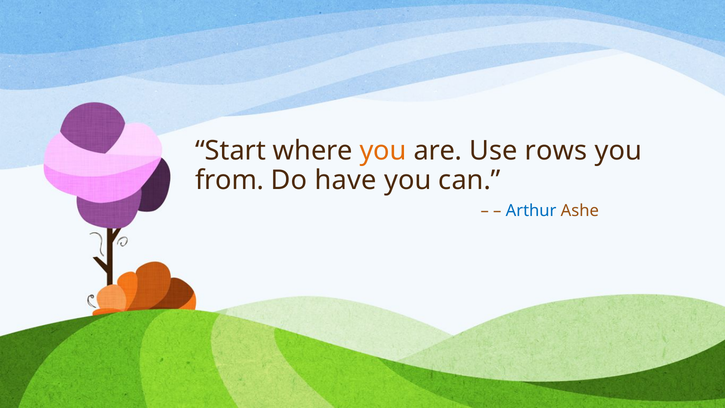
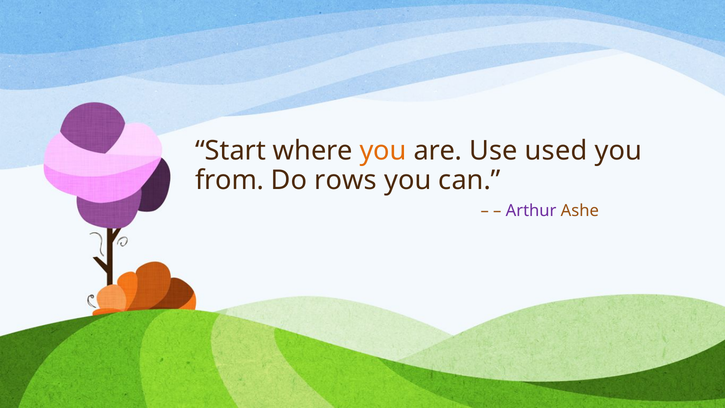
rows: rows -> used (556, 151)
have: have -> rows (346, 180)
Arthur colour: blue -> purple (531, 211)
